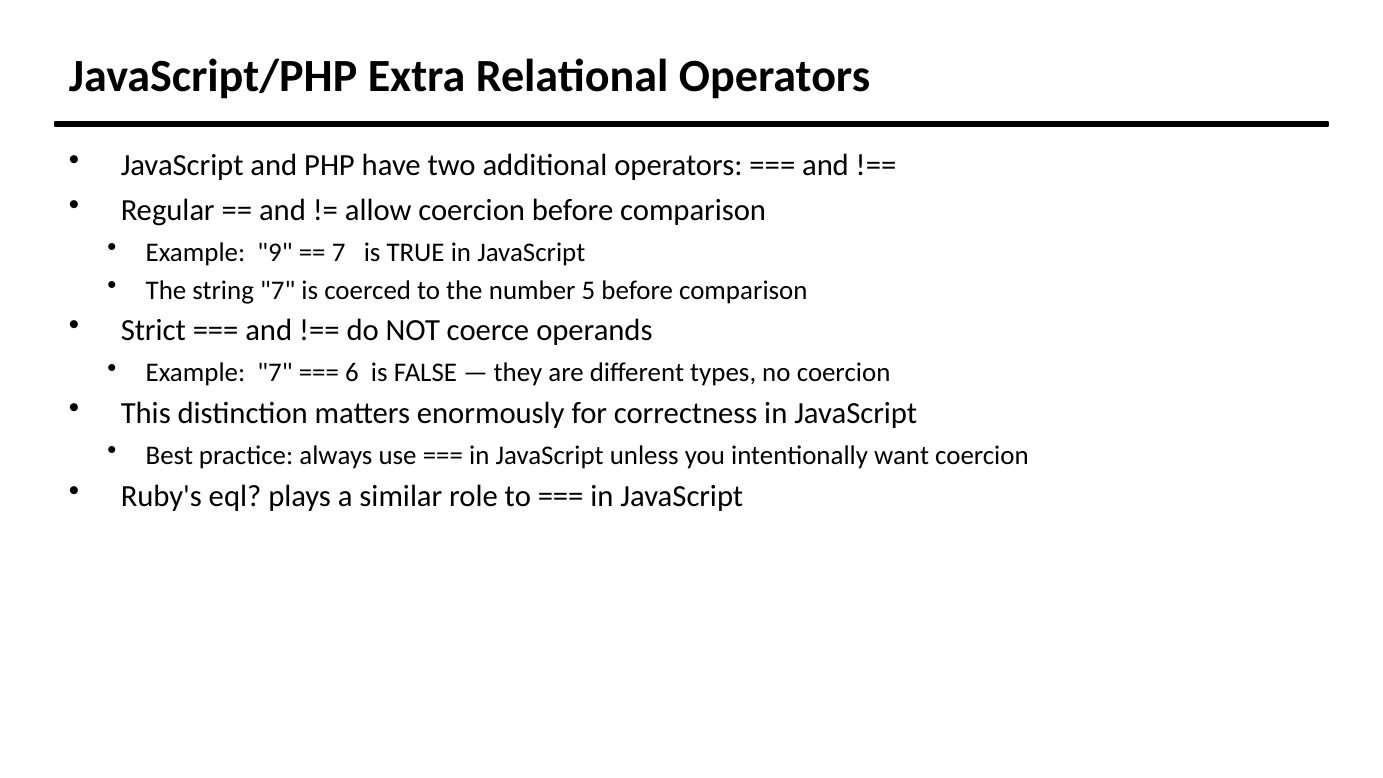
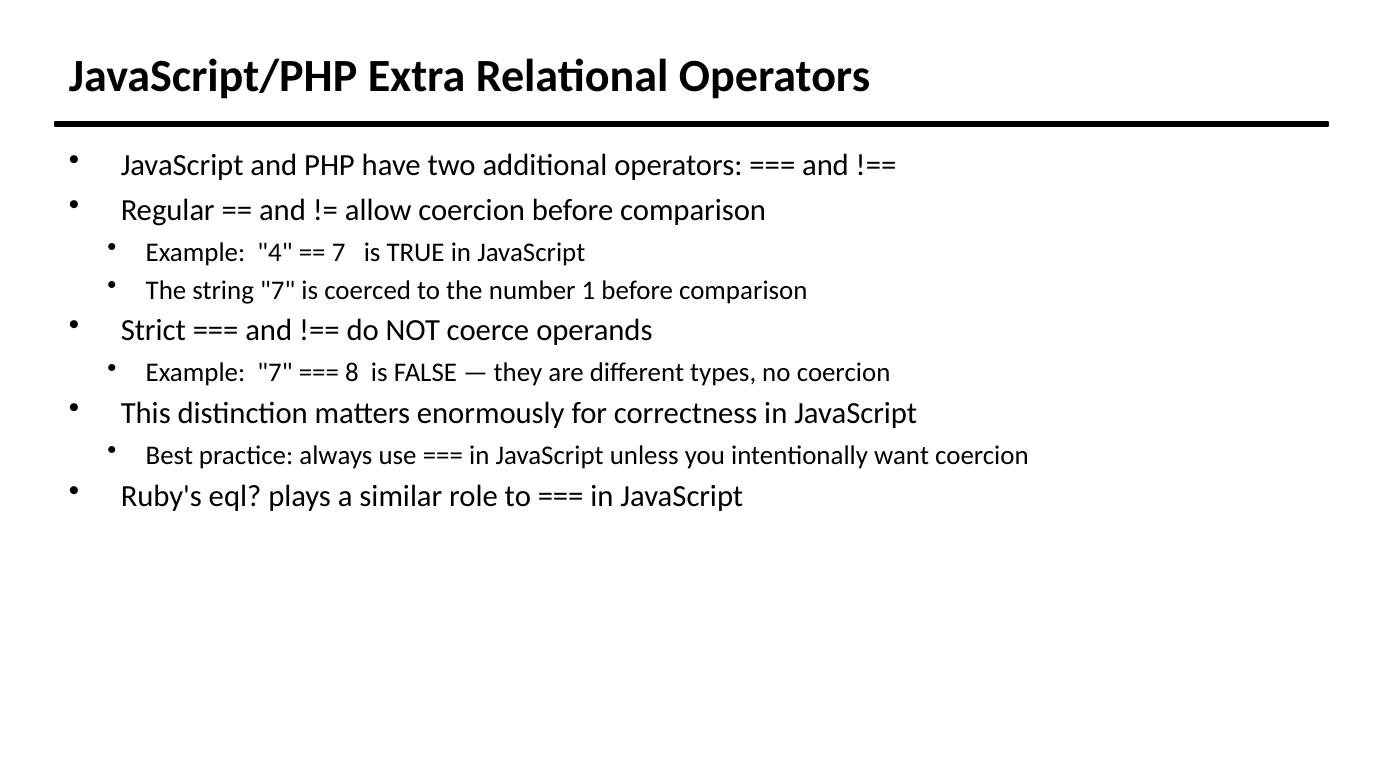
9: 9 -> 4 (275, 252)
5: 5 -> 1 (588, 290)
6: 6 -> 8 (352, 373)
